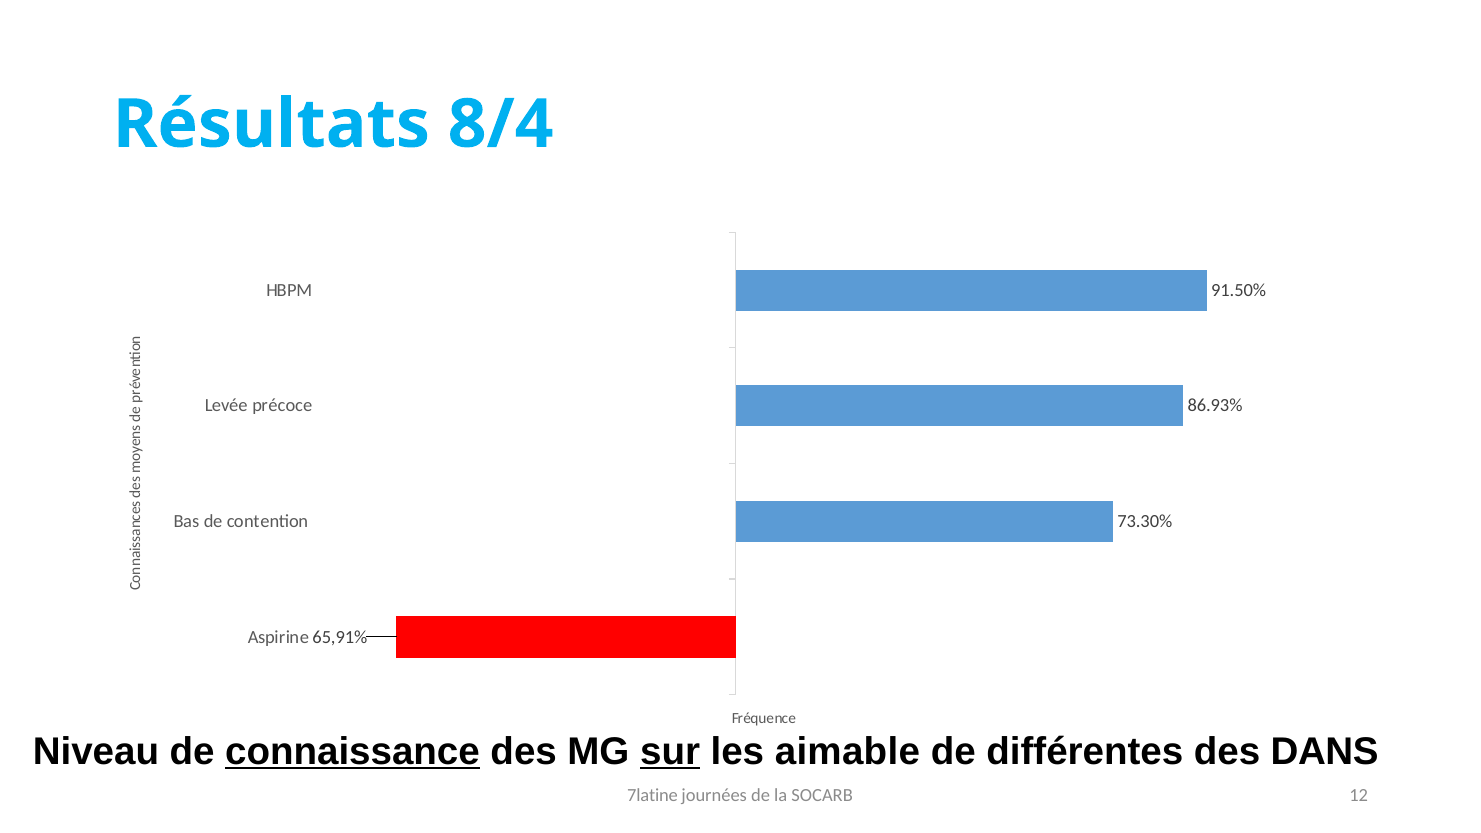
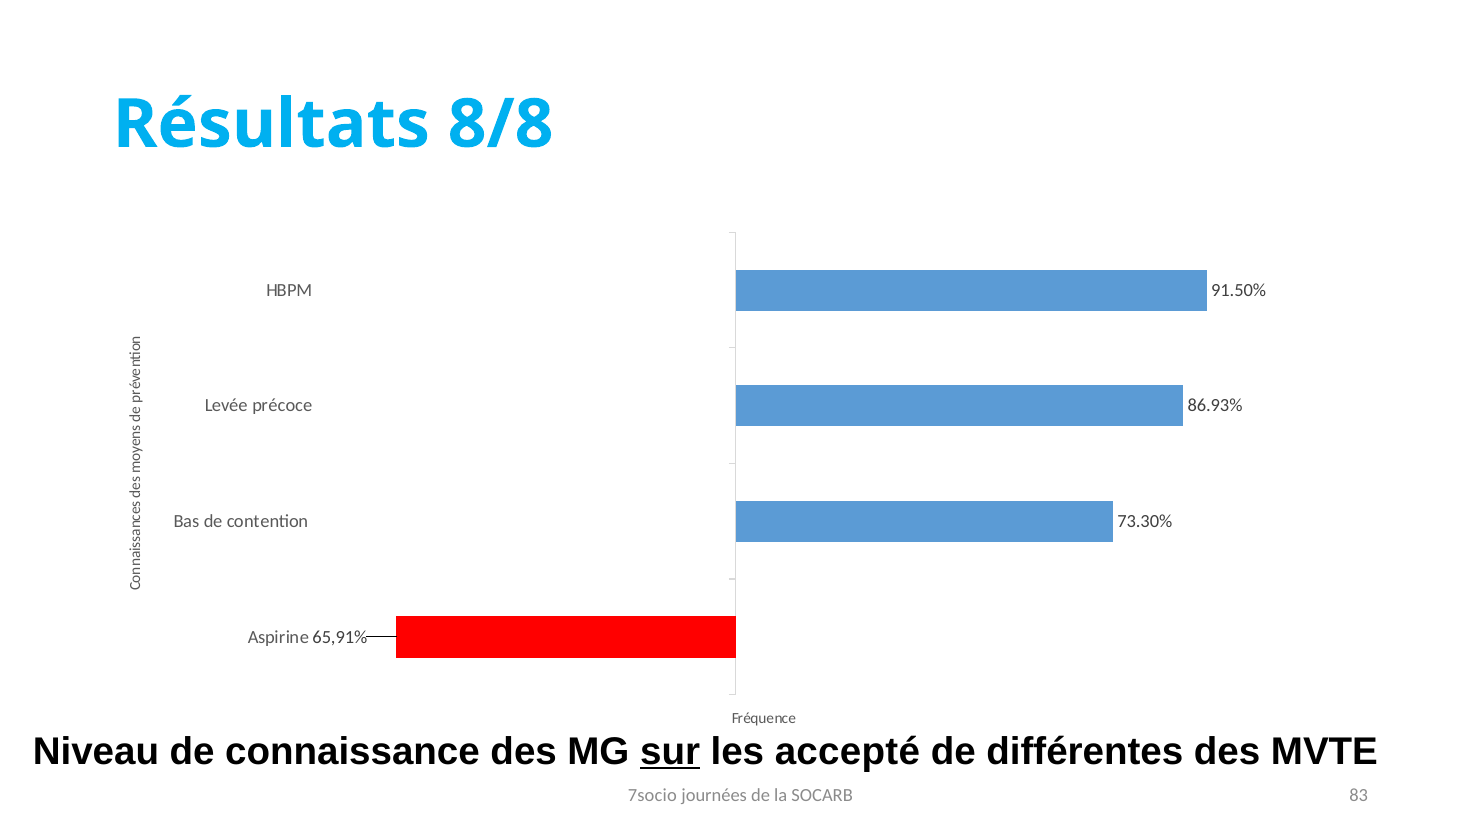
8/4: 8/4 -> 8/8 (501, 124)
connaissance underline: present -> none (353, 751)
aimable: aimable -> accepté (847, 751)
DANS: DANS -> MVTE (1324, 751)
7latine: 7latine -> 7socio (652, 795)
12: 12 -> 83 (1359, 795)
